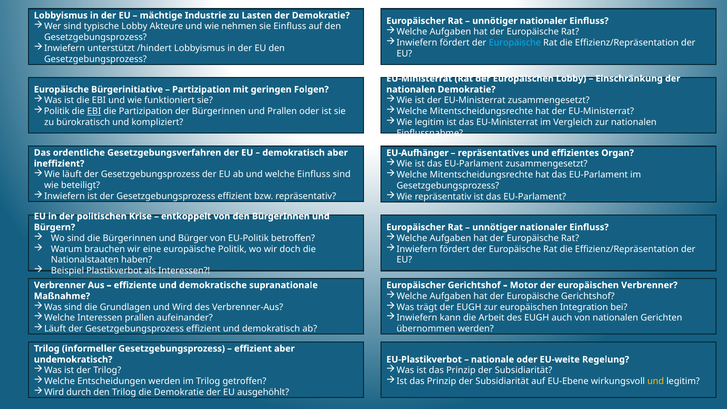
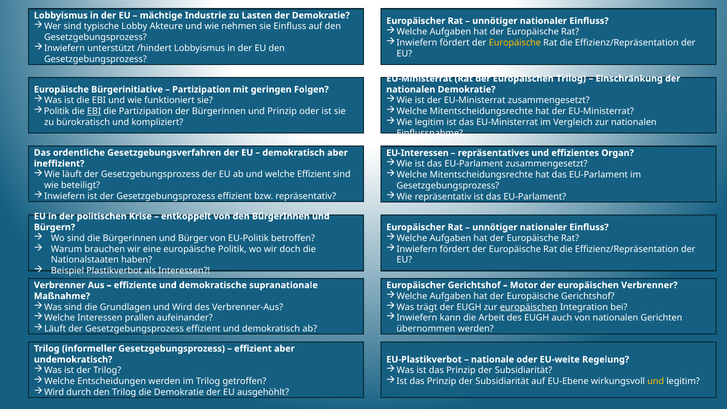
Europäische colour: light blue -> yellow (515, 43)
Europäischen Lobby: Lobby -> Trilog (571, 79)
und Prallen: Prallen -> Prinzip (282, 111)
EU-Aufhänger: EU-Aufhänger -> EU-Interessen (417, 153)
welche Einfluss: Einfluss -> Effizient (314, 174)
europäischen underline: none -> present (529, 307)
